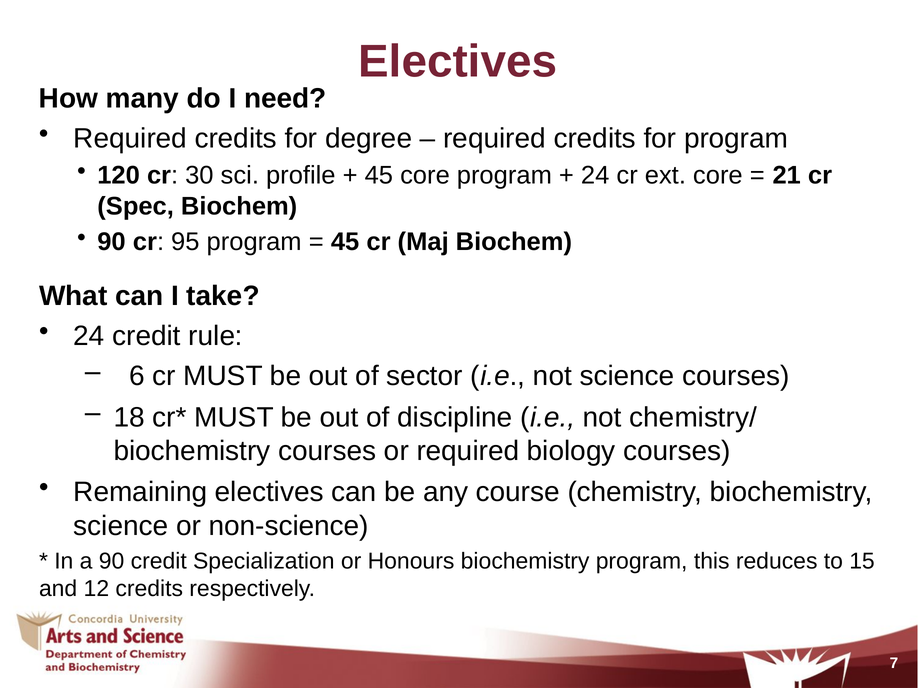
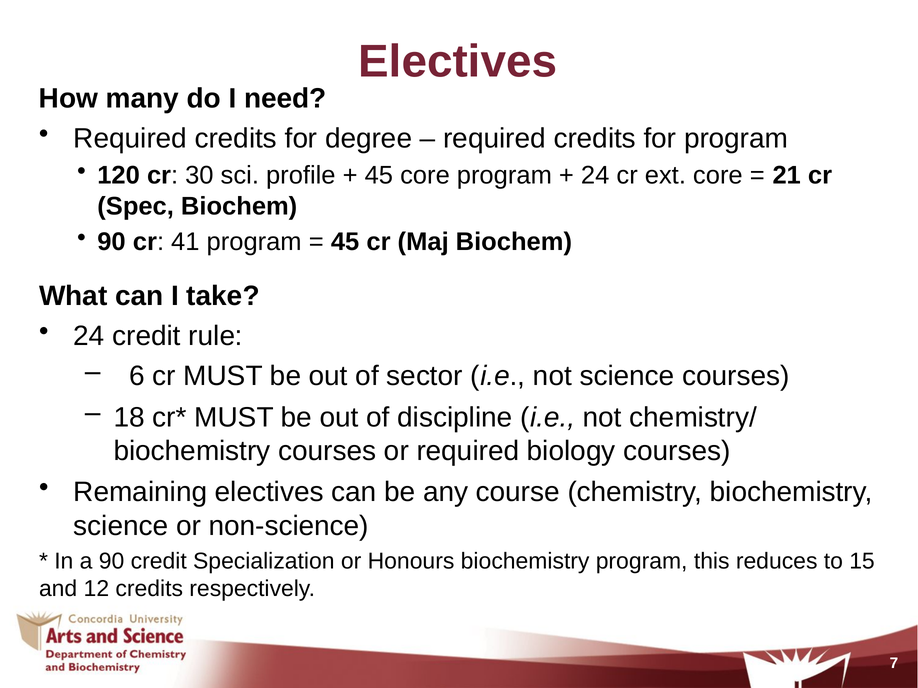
95: 95 -> 41 (185, 242)
